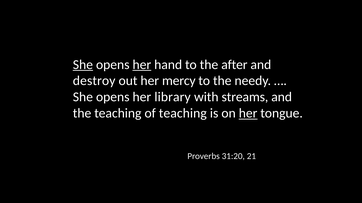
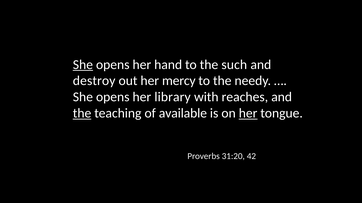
her underline: present -> none (142, 65)
after: after -> such (234, 65)
streams: streams -> reaches (245, 97)
the underline: none -> present (82, 114)
of teaching: teaching -> available (183, 114)
21: 21 -> 42 (251, 157)
